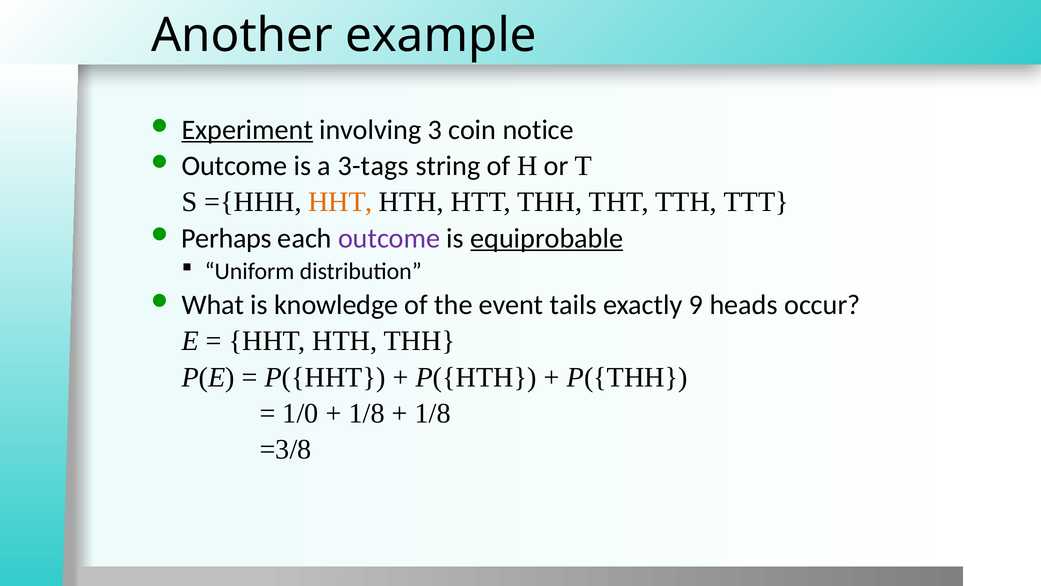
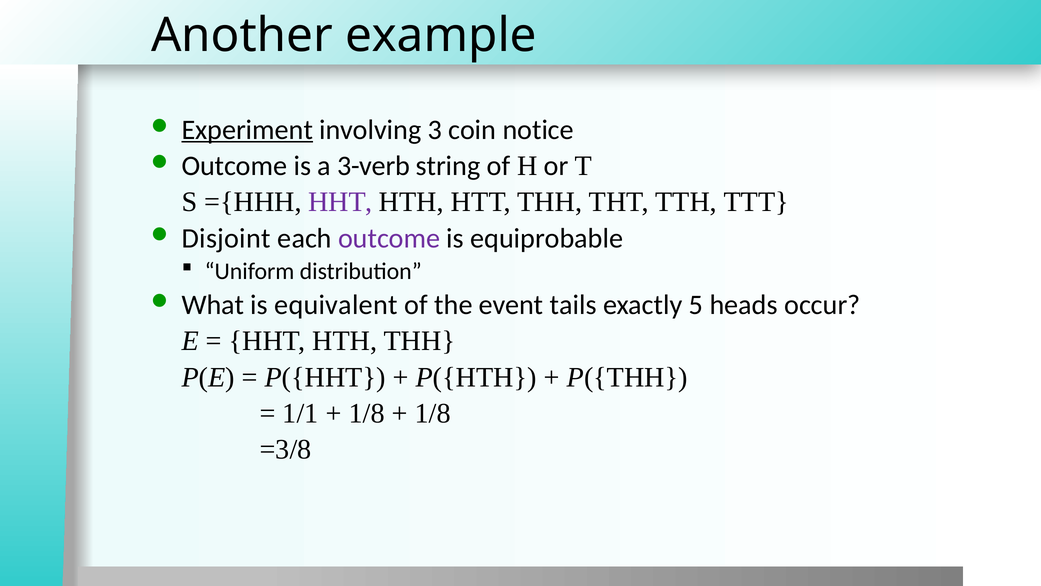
3-tags: 3-tags -> 3-verb (374, 166)
HHT colour: orange -> purple (340, 202)
Perhaps: Perhaps -> Disjoint (226, 238)
equiprobable underline: present -> none (547, 238)
knowledge: knowledge -> equivalent (336, 305)
9: 9 -> 5 (696, 305)
1/0: 1/0 -> 1/1 (301, 413)
